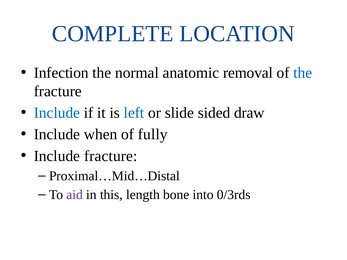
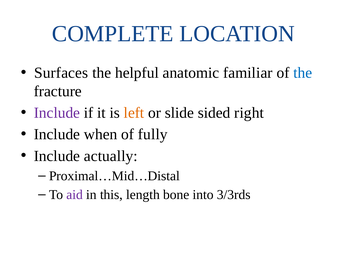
Infection: Infection -> Surfaces (61, 73)
normal: normal -> helpful (137, 73)
removal: removal -> familiar (248, 73)
Include colour: blue -> purple (57, 113)
left colour: blue -> orange (134, 113)
draw: draw -> right (249, 113)
Include fracture: fracture -> actually (111, 156)
0/3rds: 0/3rds -> 3/3rds (234, 195)
